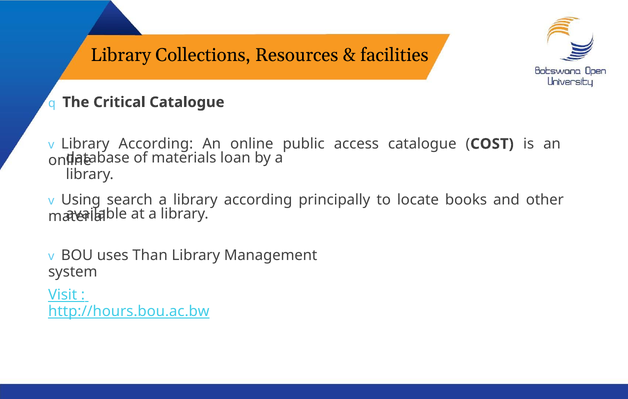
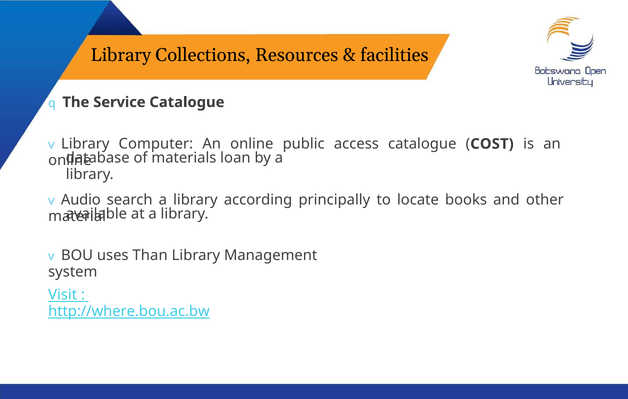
Critical: Critical -> Service (119, 102)
v Library According: According -> Computer (156, 144)
Using: Using -> Audio (81, 200)
http://hours.bou.ac.bw: http://hours.bou.ac.bw -> http://where.bou.ac.bw (129, 311)
